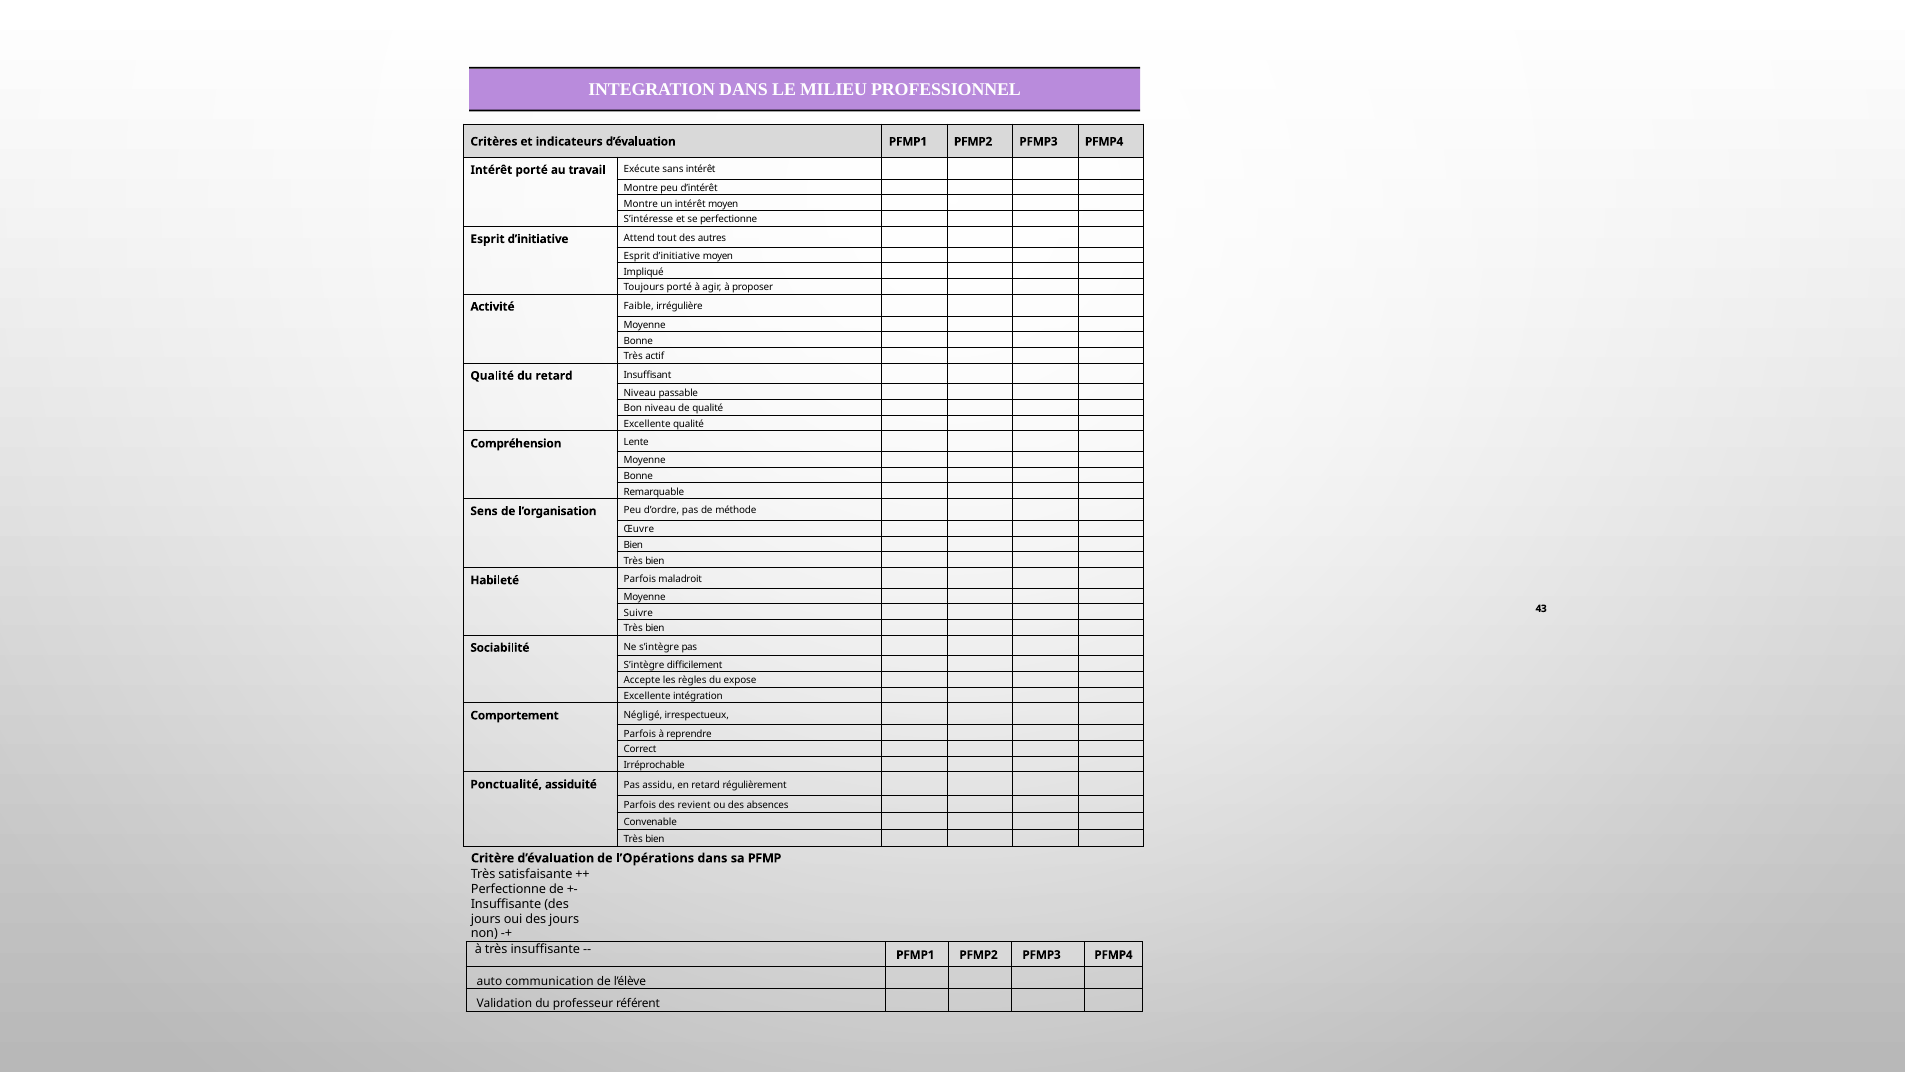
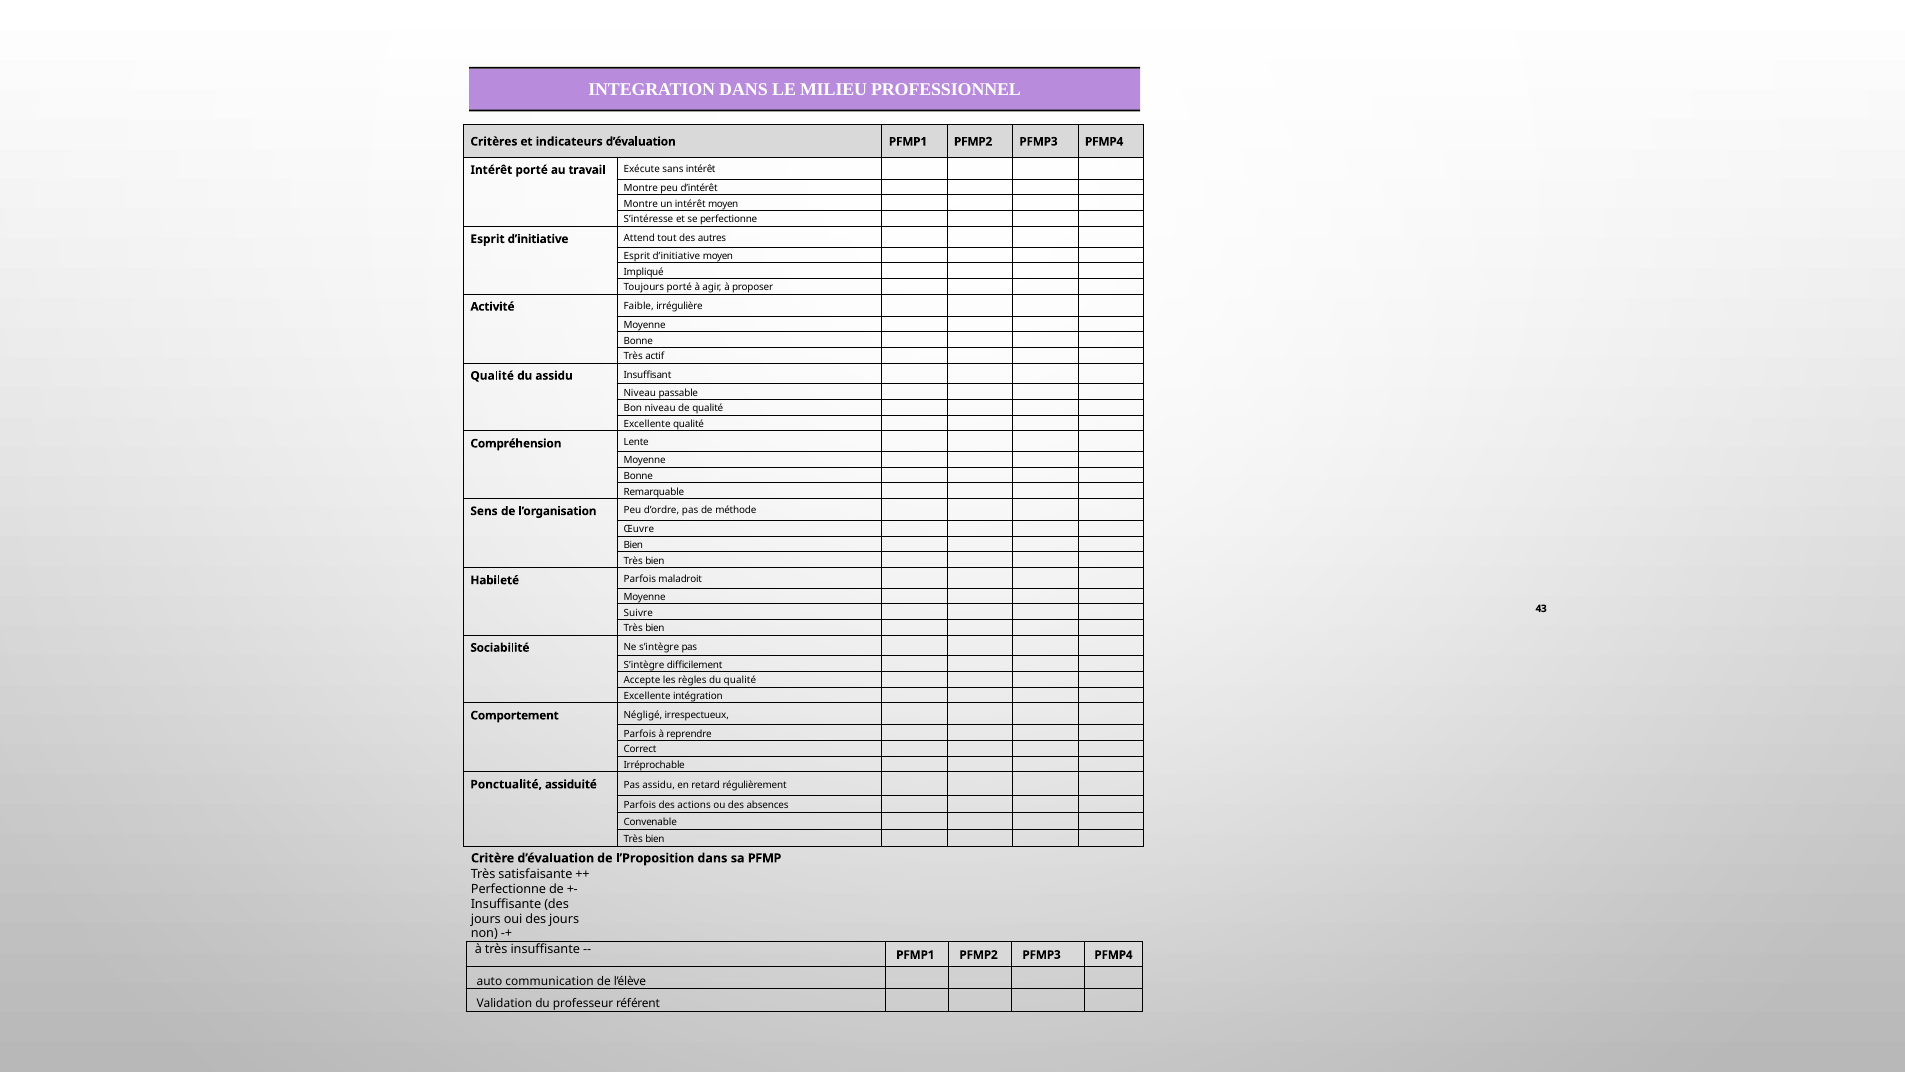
du retard: retard -> assidu (554, 376)
du expose: expose -> qualité (740, 680)
revient: revient -> actions (694, 805)
l’Opérations: l’Opérations -> l’Proposition (655, 858)
